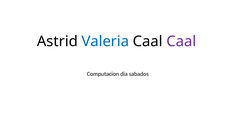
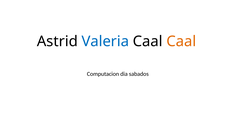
Caal colour: purple -> orange (181, 41)
